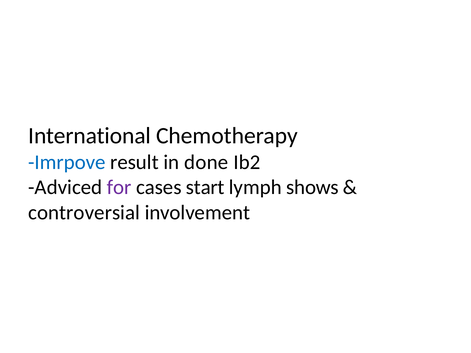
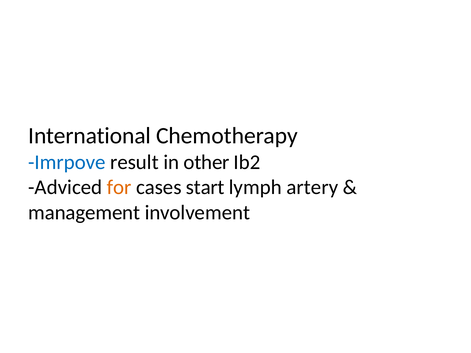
done: done -> other (207, 162)
for colour: purple -> orange (119, 188)
shows: shows -> artery (312, 188)
controversial: controversial -> management (84, 213)
